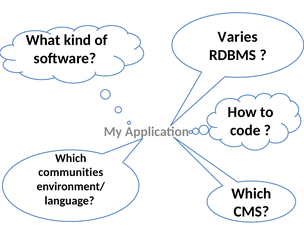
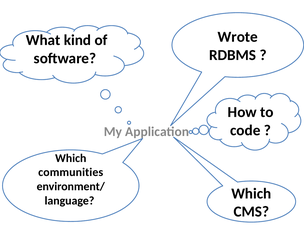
Varies: Varies -> Wrote (238, 37)
